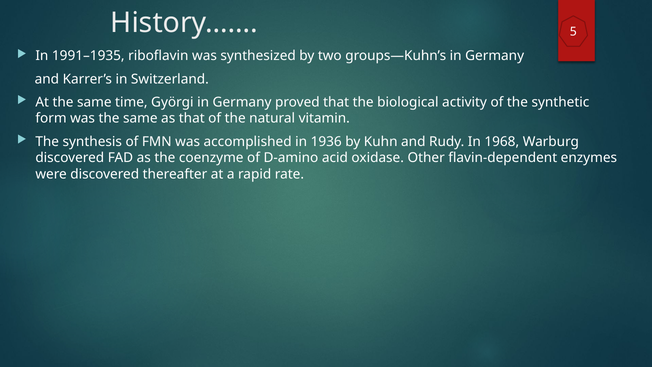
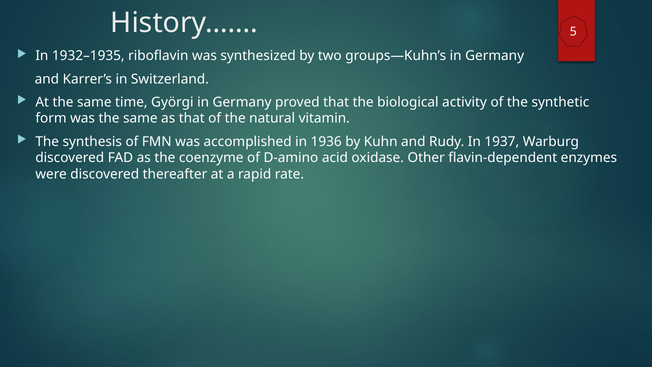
1991–1935: 1991–1935 -> 1932–1935 (88, 56)
1968: 1968 -> 1937 (502, 142)
